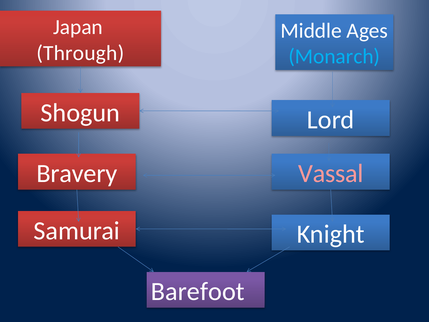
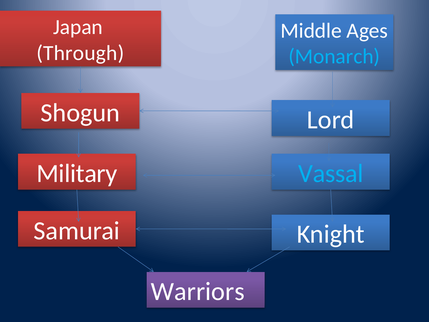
Bravery: Bravery -> Military (77, 173)
Vassal colour: pink -> light blue (331, 173)
Barefoot: Barefoot -> Warriors (198, 291)
